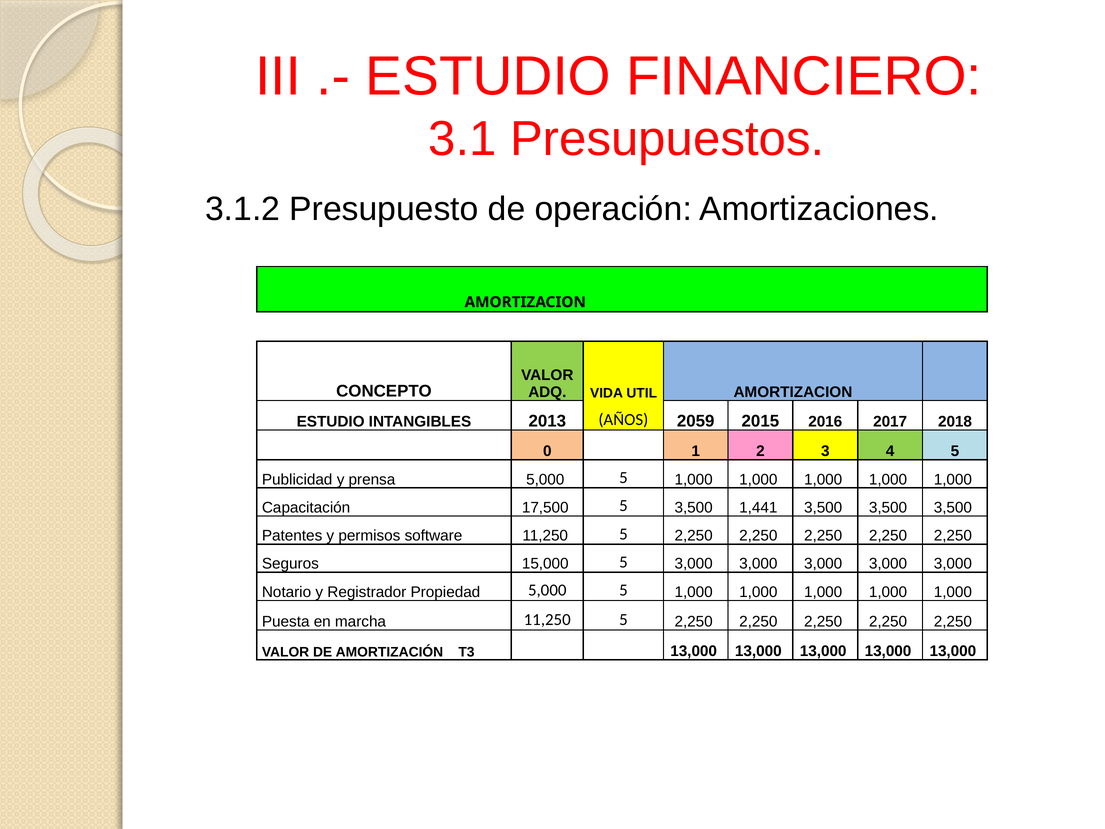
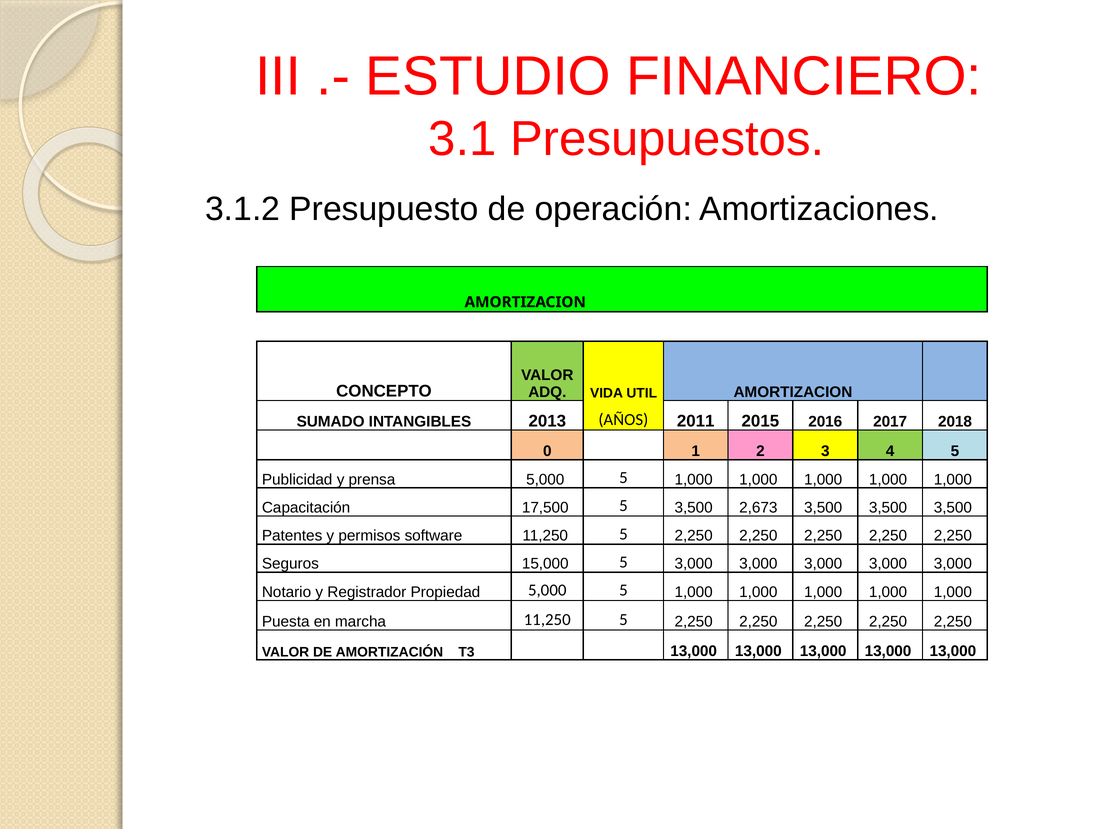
ESTUDIO: ESTUDIO -> SUMADO (331, 422)
2059: 2059 -> 2011 (696, 421)
1,441: 1,441 -> 2,673 (758, 507)
